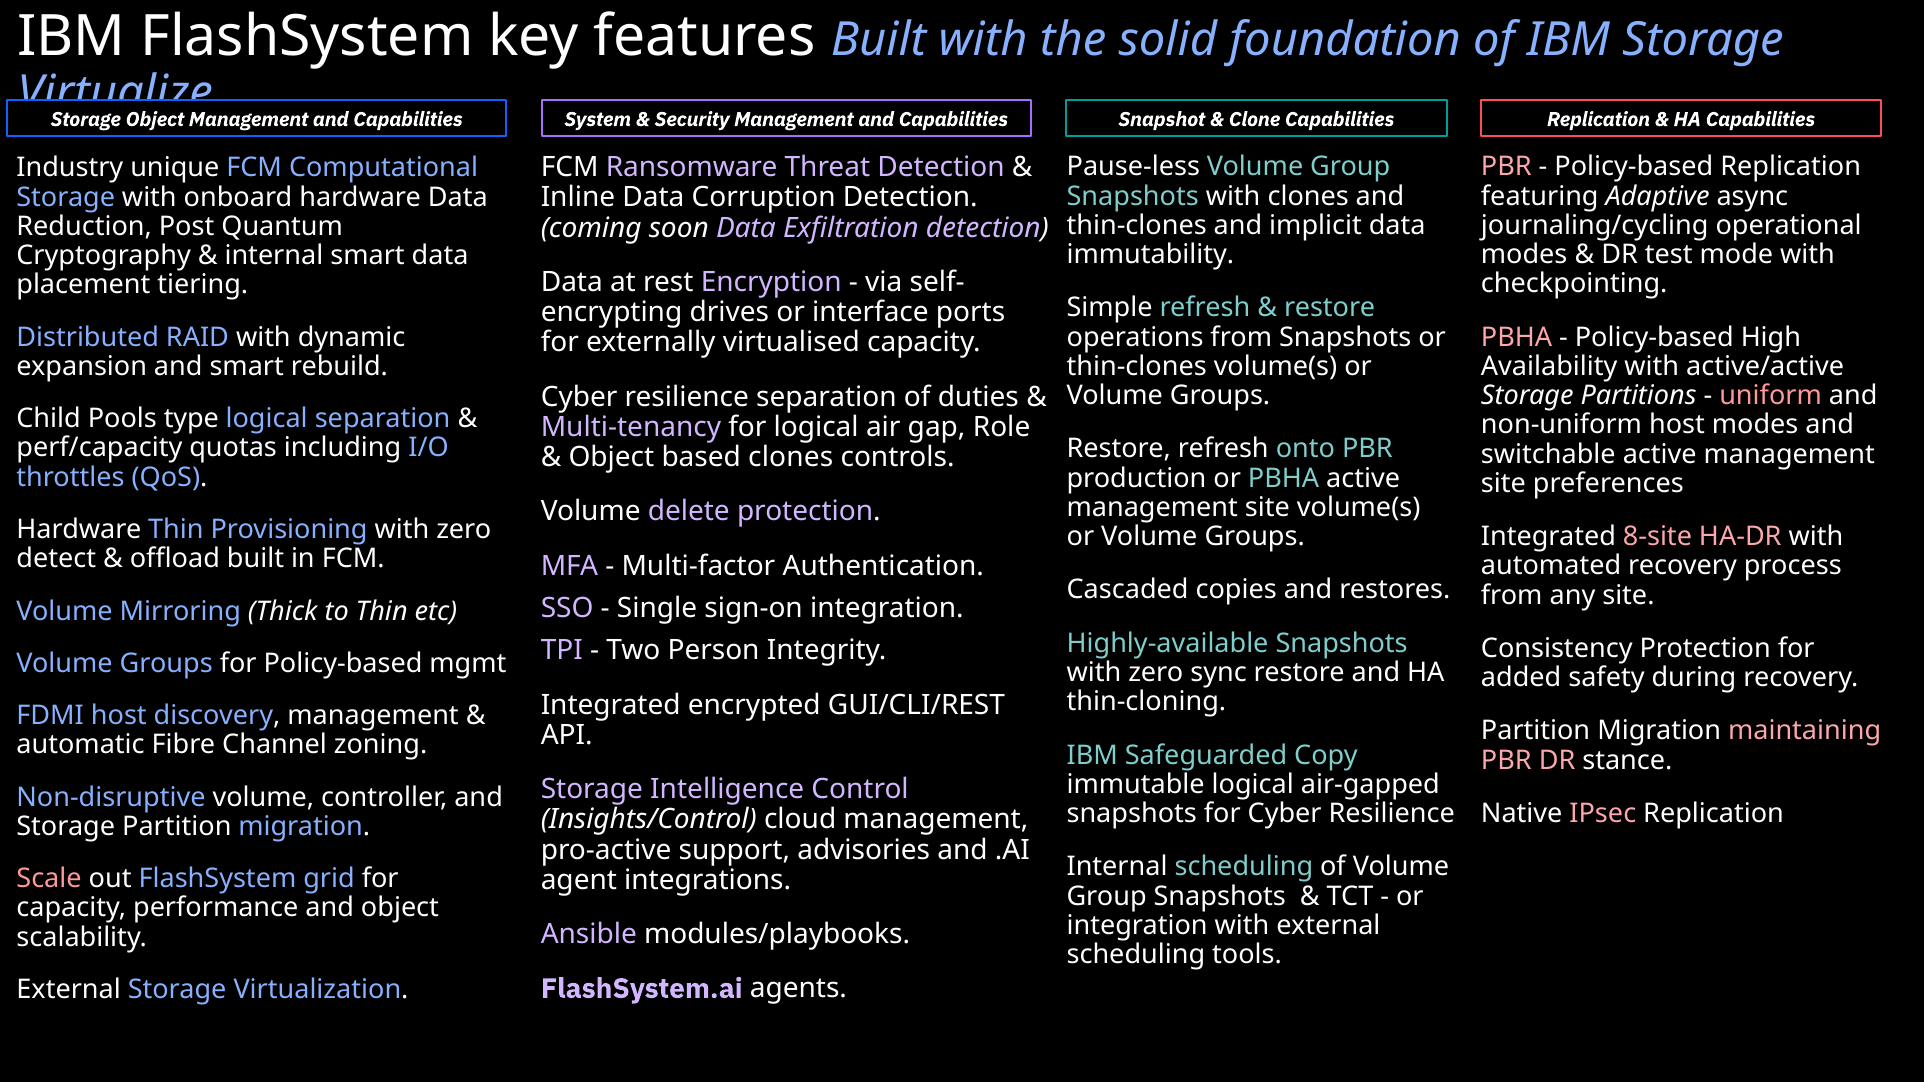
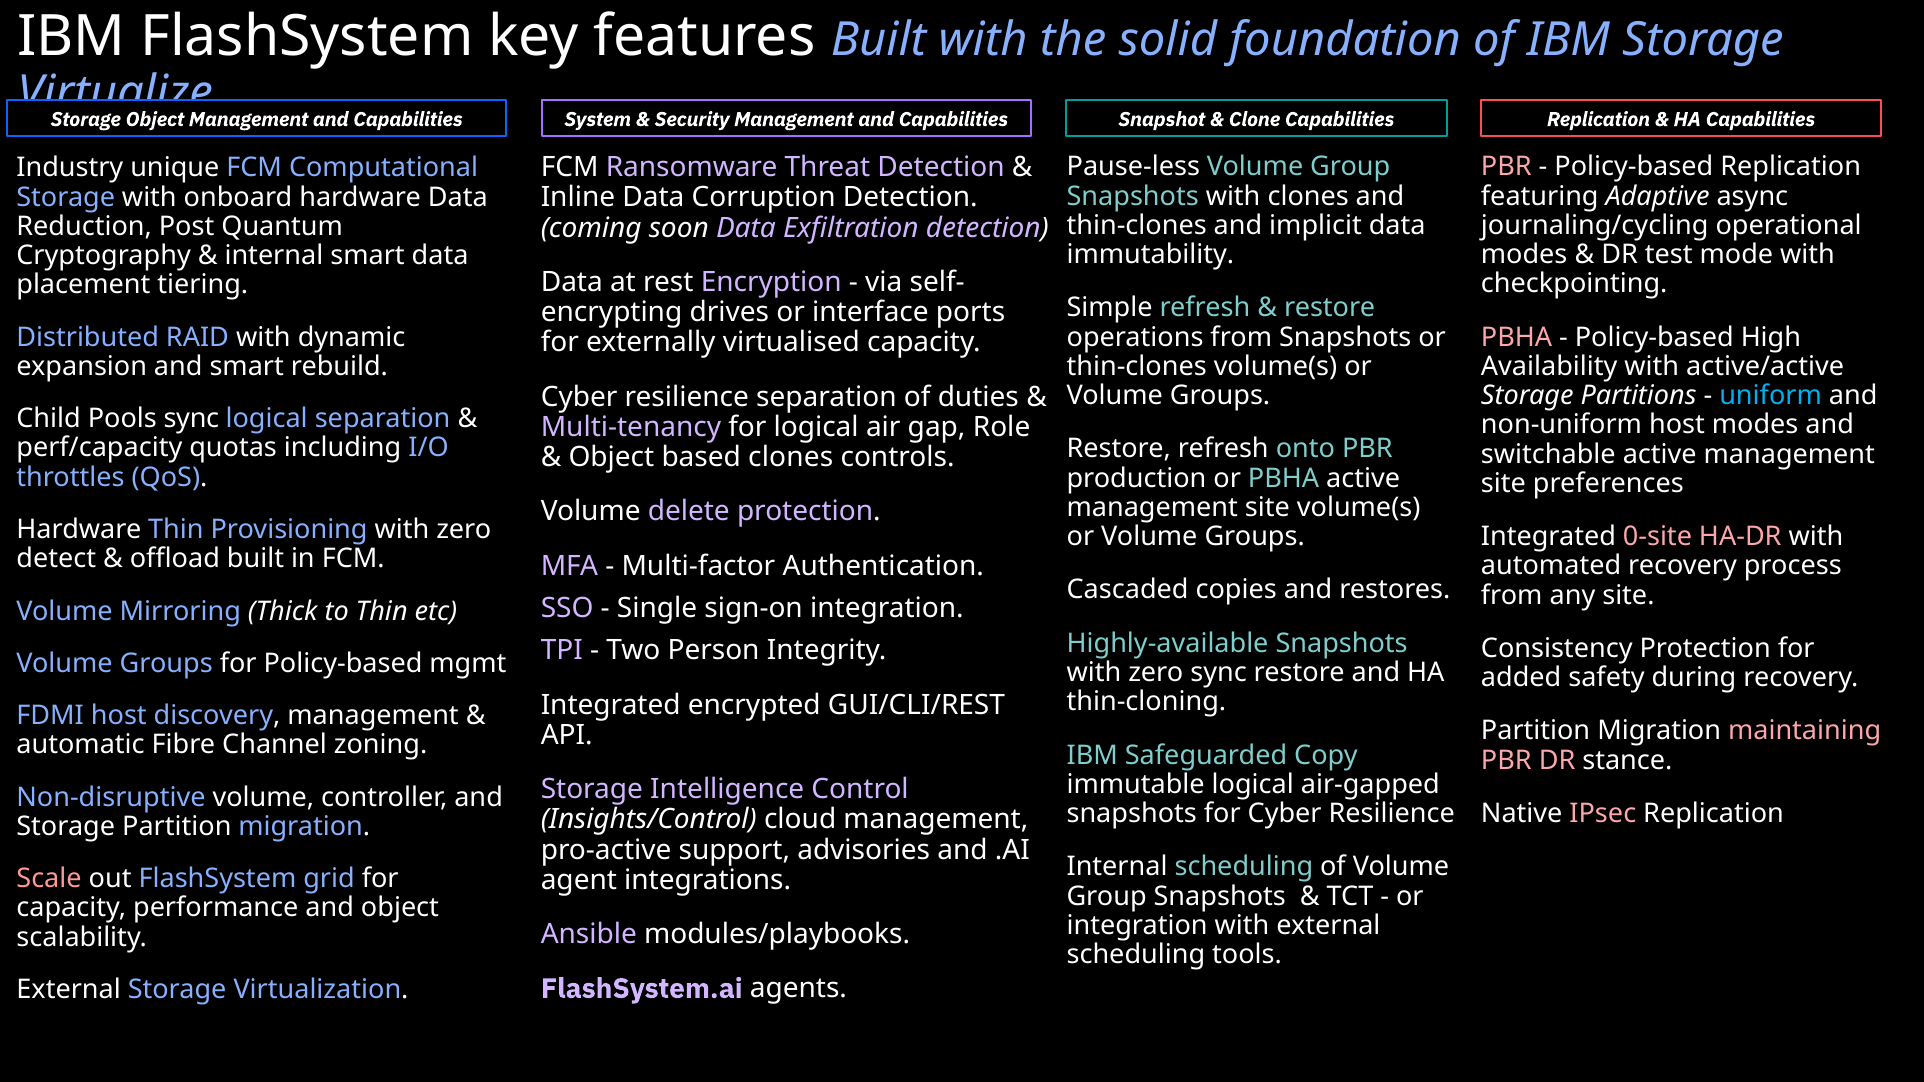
uniform colour: pink -> light blue (1771, 396)
Pools type: type -> sync (191, 419)
8-site: 8-site -> 0-site (1657, 537)
